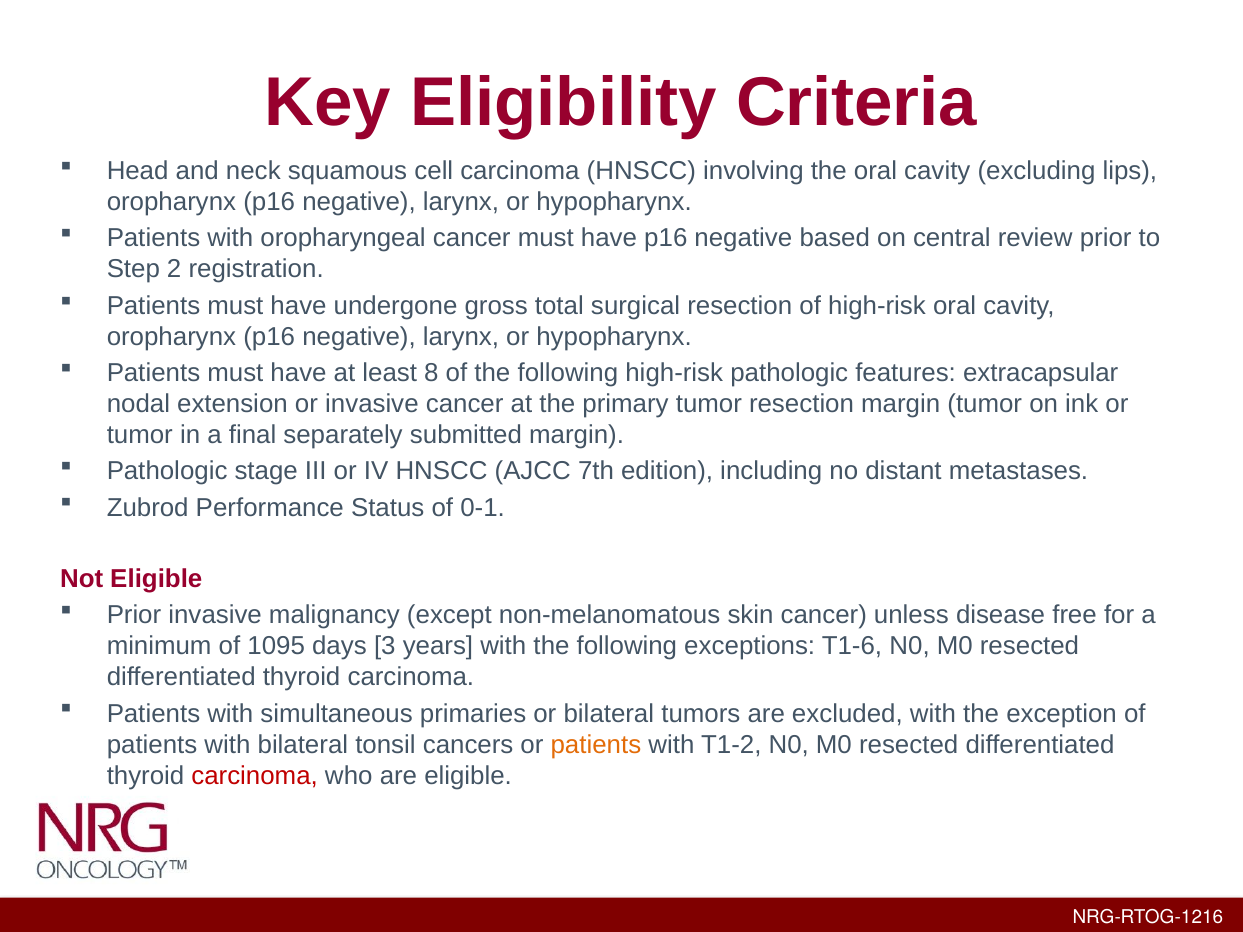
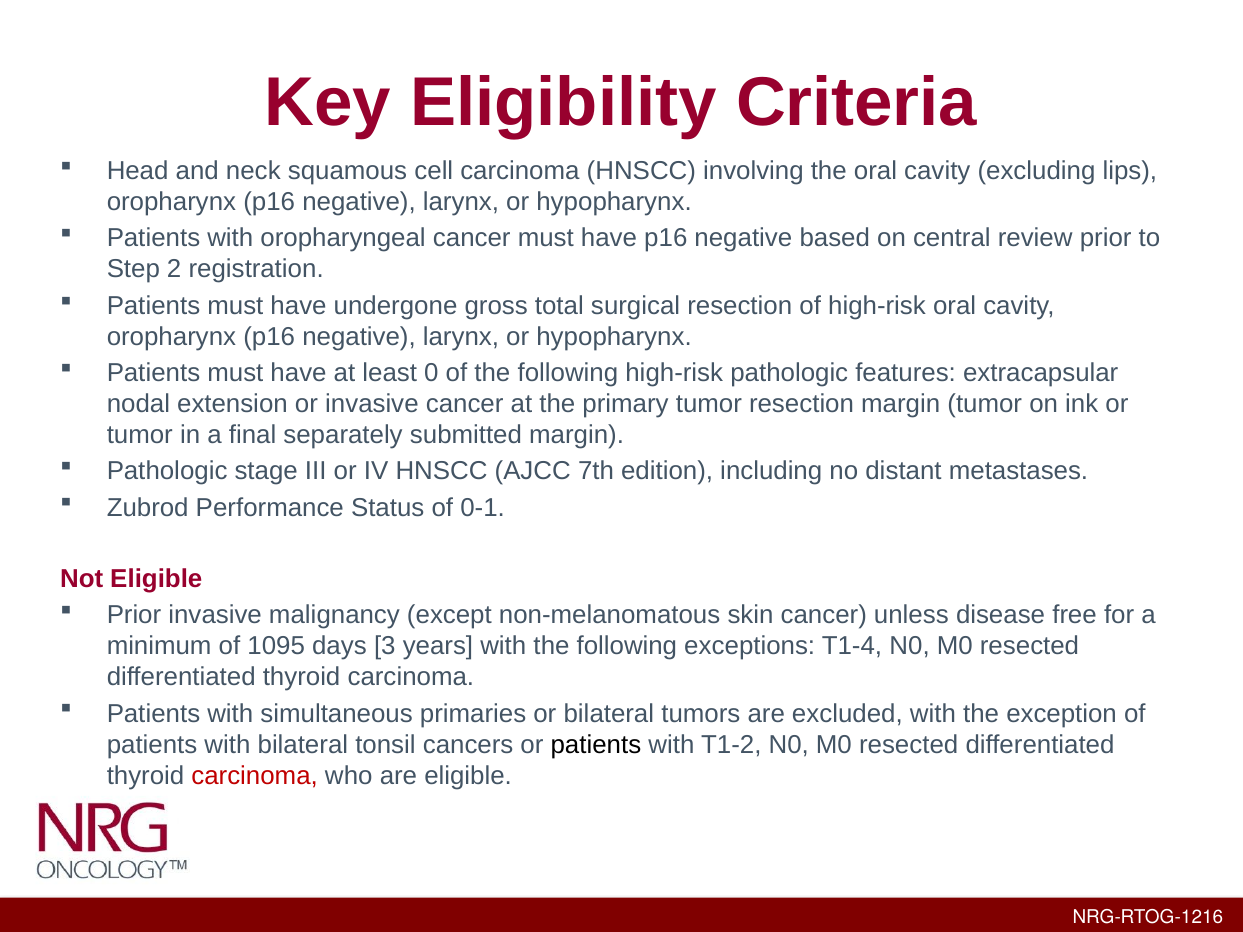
8: 8 -> 0 (431, 373)
T1-6: T1-6 -> T1-4 (852, 646)
patients colour: orange -> black (596, 745)
